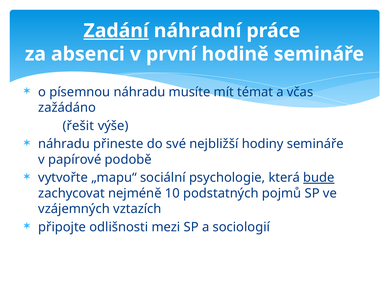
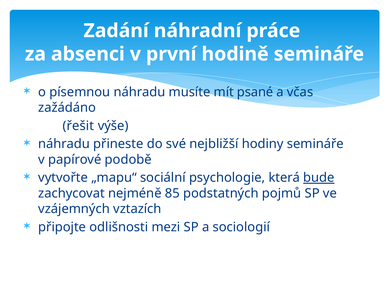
Zadání underline: present -> none (116, 31)
témat: témat -> psané (255, 92)
10: 10 -> 85 (172, 193)
